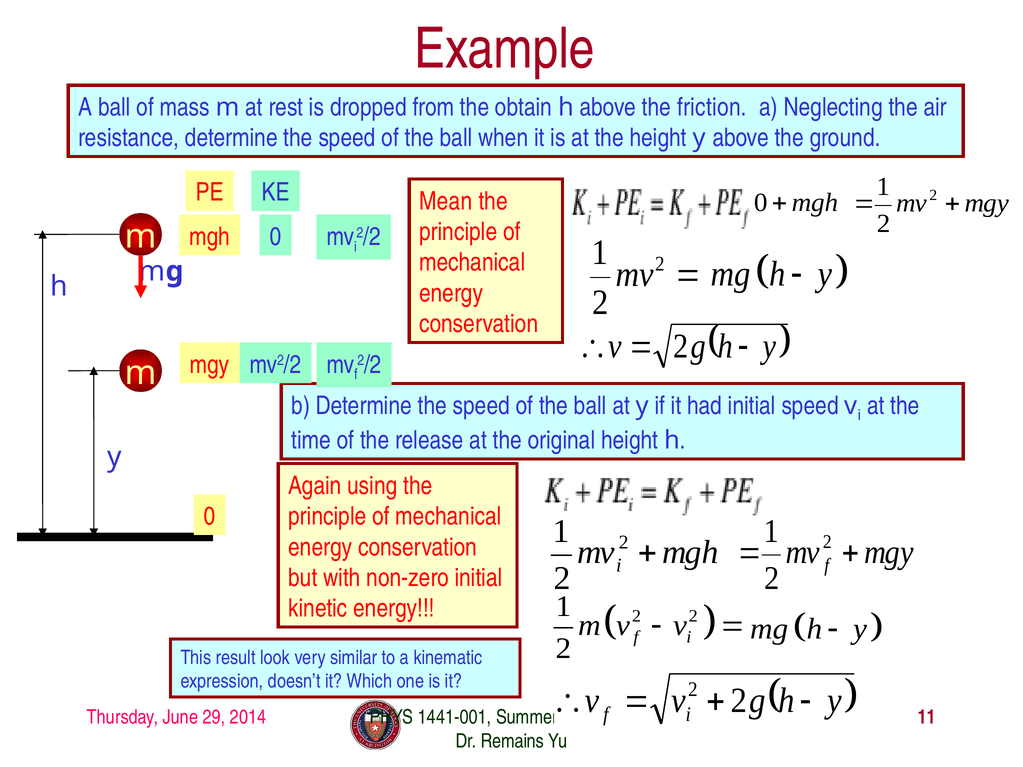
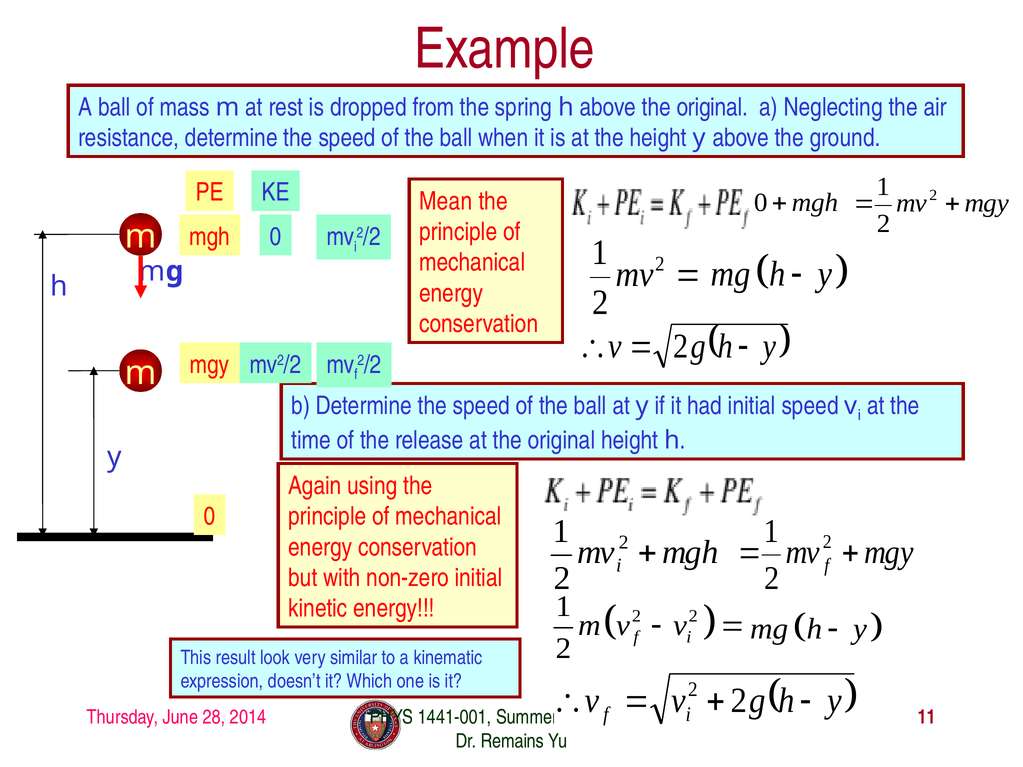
obtain: obtain -> spring (523, 107)
above the friction: friction -> original (712, 107)
29: 29 -> 28 (214, 718)
